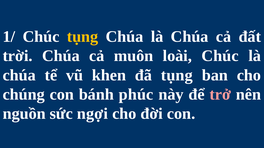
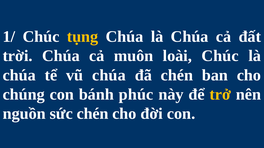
vũ khen: khen -> chúa (109, 75)
đã tụng: tụng -> chén (177, 75)
trở colour: pink -> yellow (220, 95)
sức ngợi: ngợi -> chén (93, 114)
